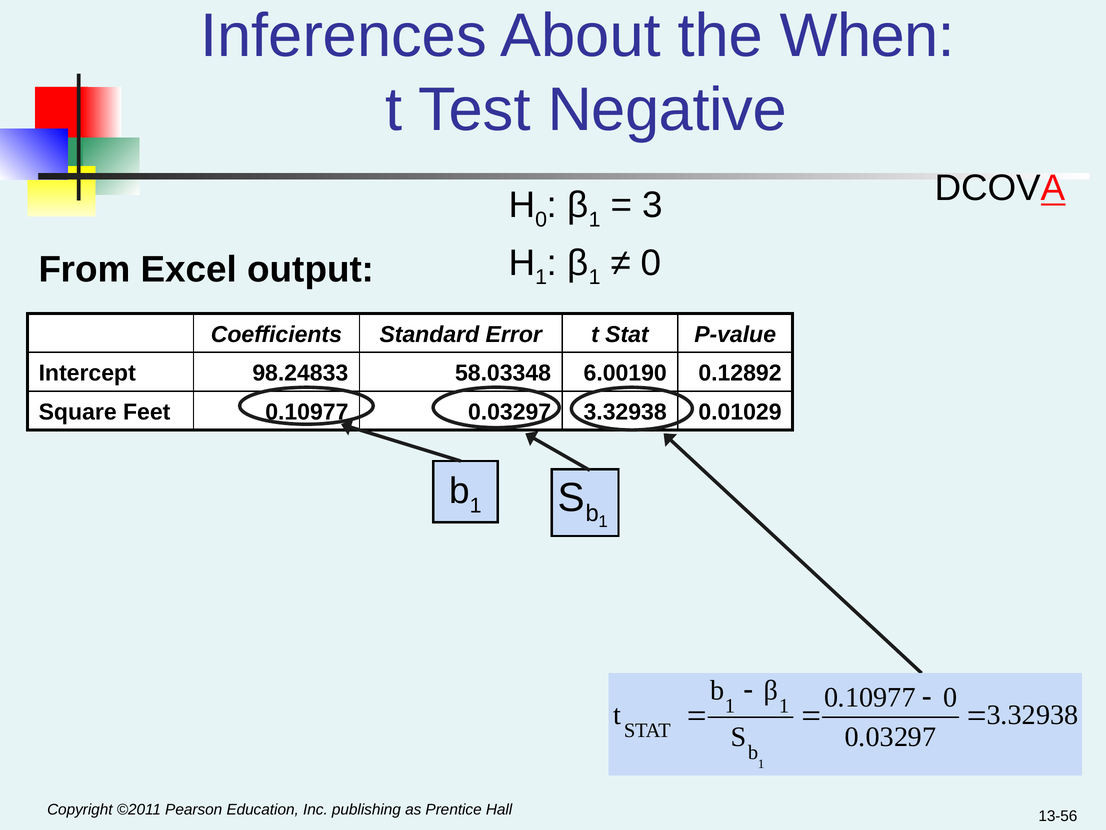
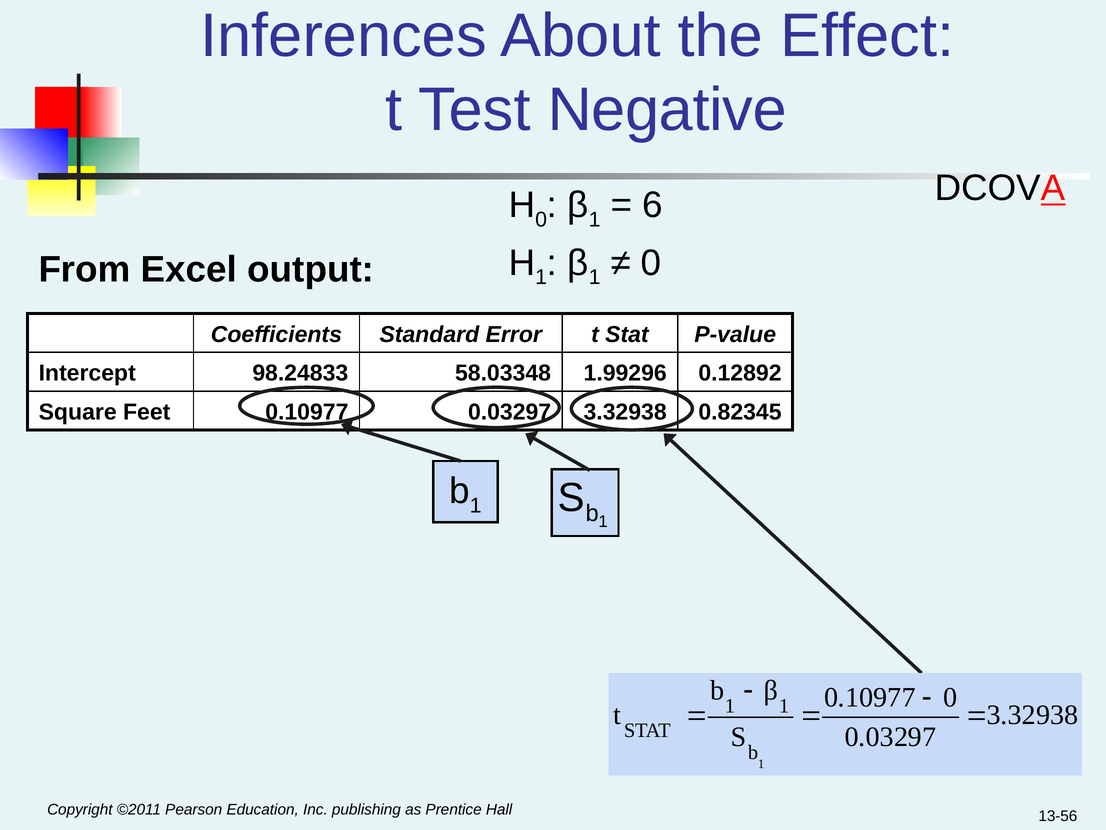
When: When -> Effect (867, 36)
3: 3 -> 6 (653, 205)
6.00190: 6.00190 -> 1.99296 (625, 373)
0.01029: 0.01029 -> 0.82345 (740, 412)
